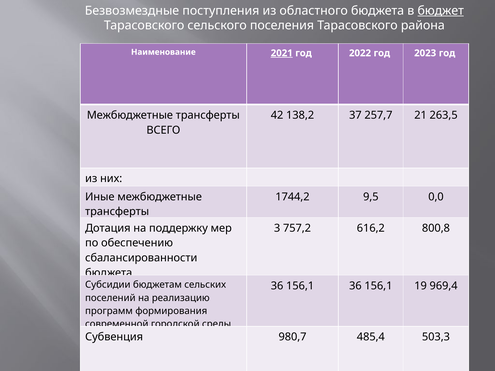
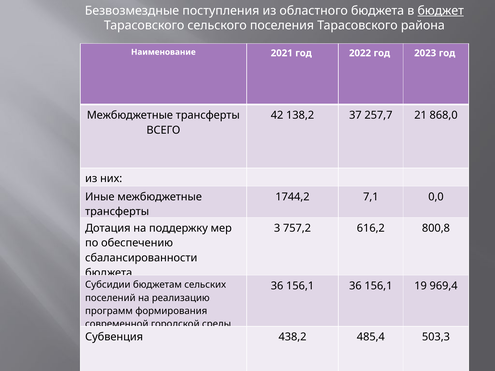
2021 underline: present -> none (282, 53)
263,5: 263,5 -> 868,0 (444, 115)
9,5: 9,5 -> 7,1 (371, 197)
980,7: 980,7 -> 438,2 (293, 337)
